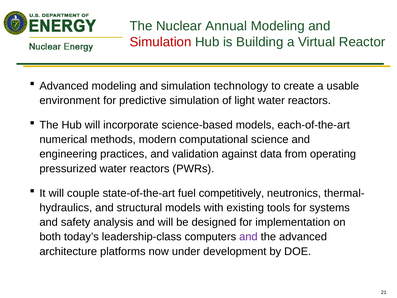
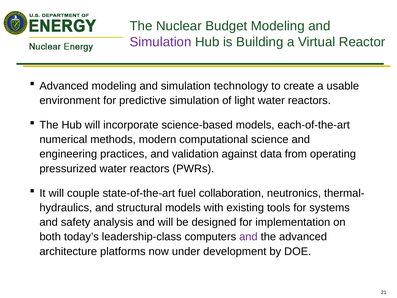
Annual: Annual -> Budget (226, 26)
Simulation colour: red -> purple (161, 42)
competitively: competitively -> collaboration (231, 193)
